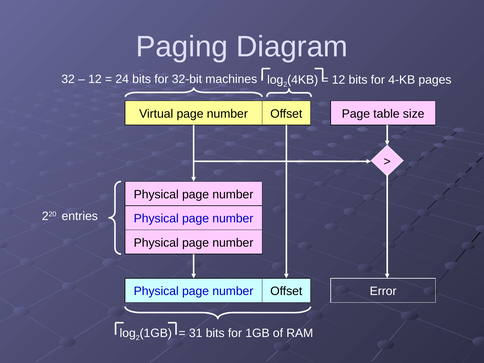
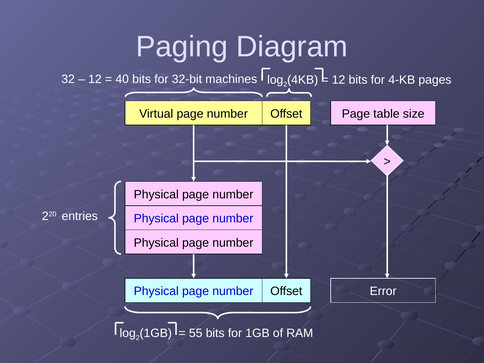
24: 24 -> 40 (122, 79)
31: 31 -> 55 (196, 333)
